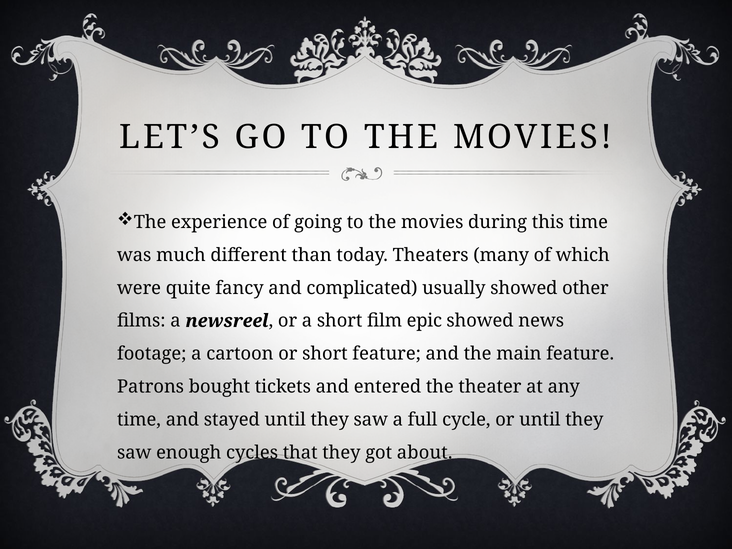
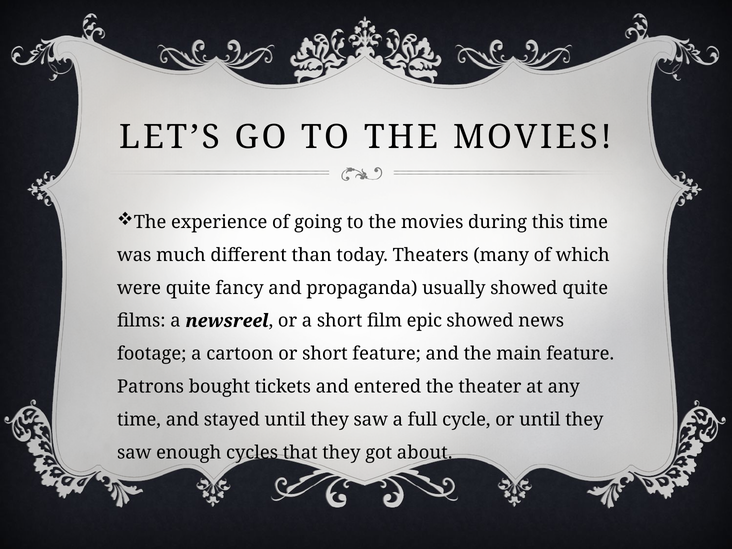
complicated: complicated -> propaganda (362, 288)
showed other: other -> quite (585, 288)
